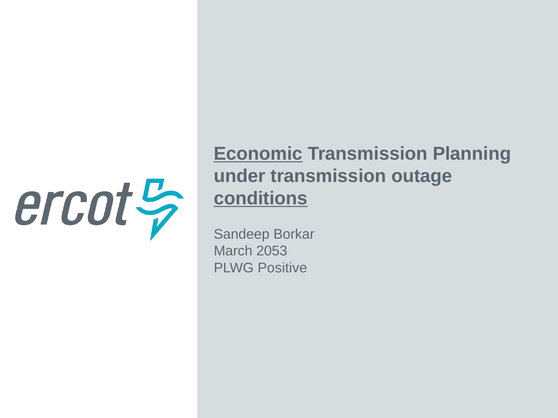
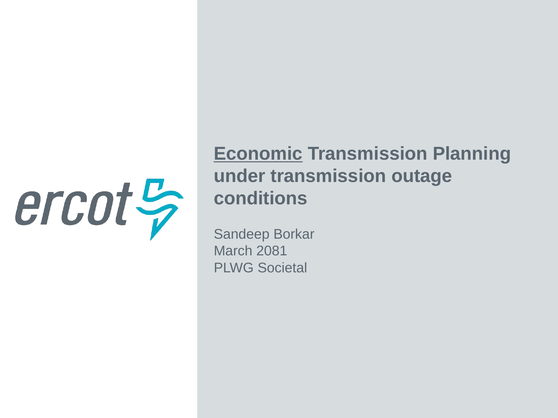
conditions underline: present -> none (261, 199)
2053: 2053 -> 2081 (272, 251)
Positive: Positive -> Societal (282, 268)
